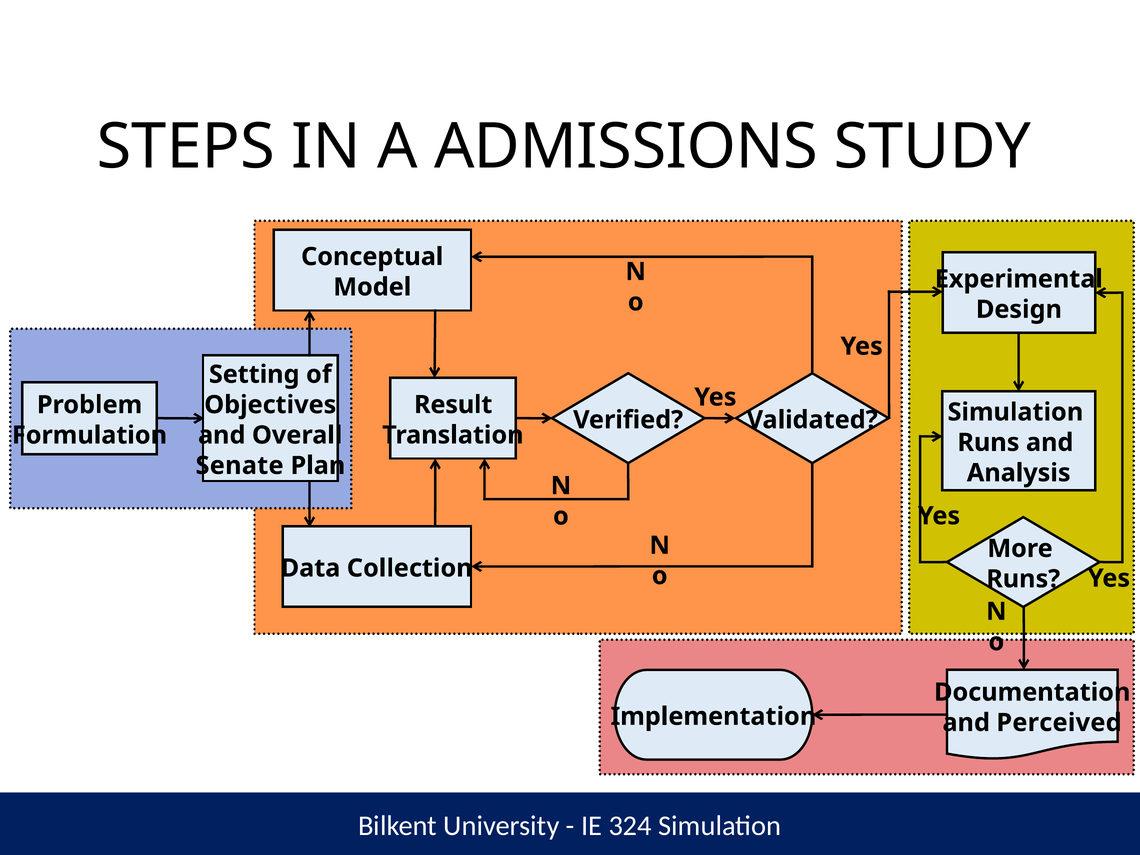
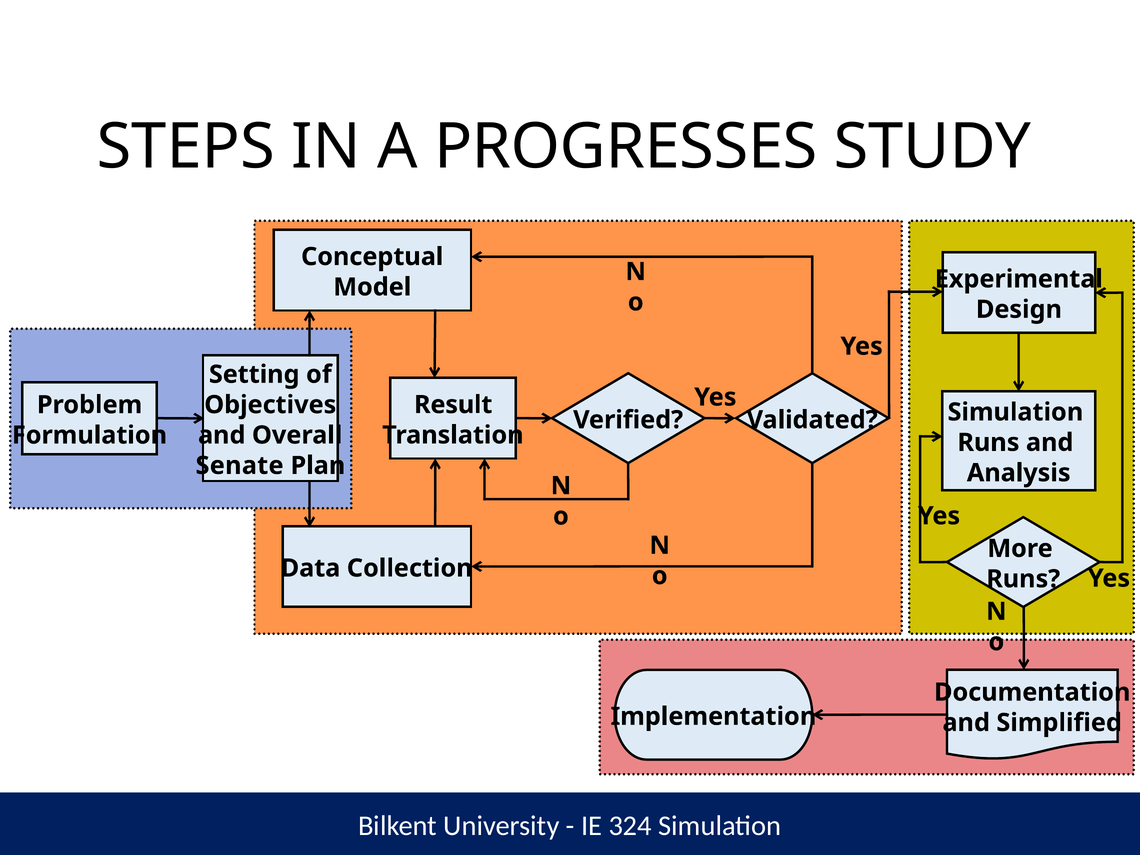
ADMISSIONS: ADMISSIONS -> PROGRESSES (626, 147)
Perceived: Perceived -> Simplified (1059, 723)
